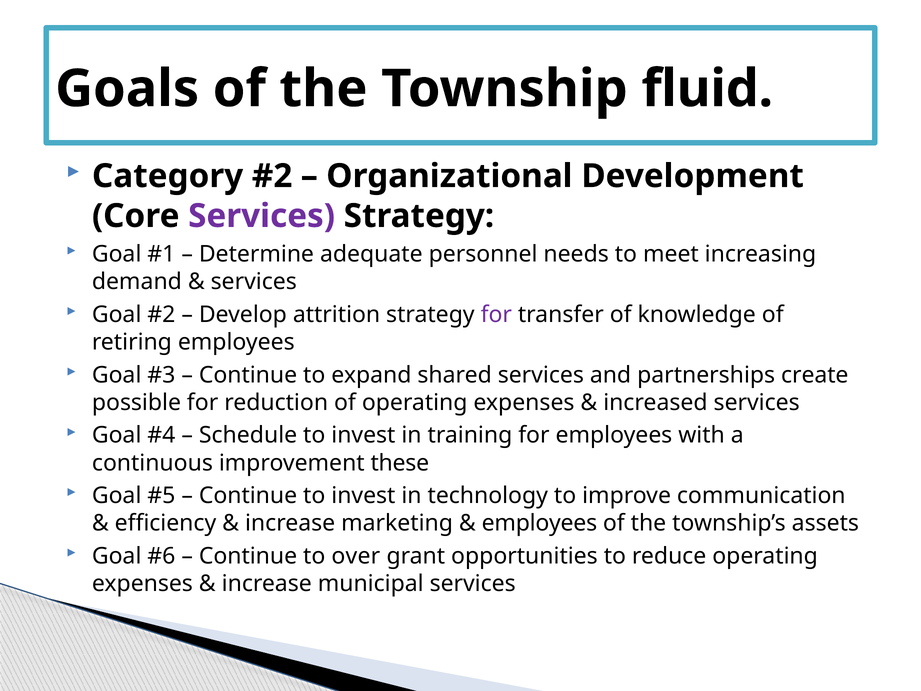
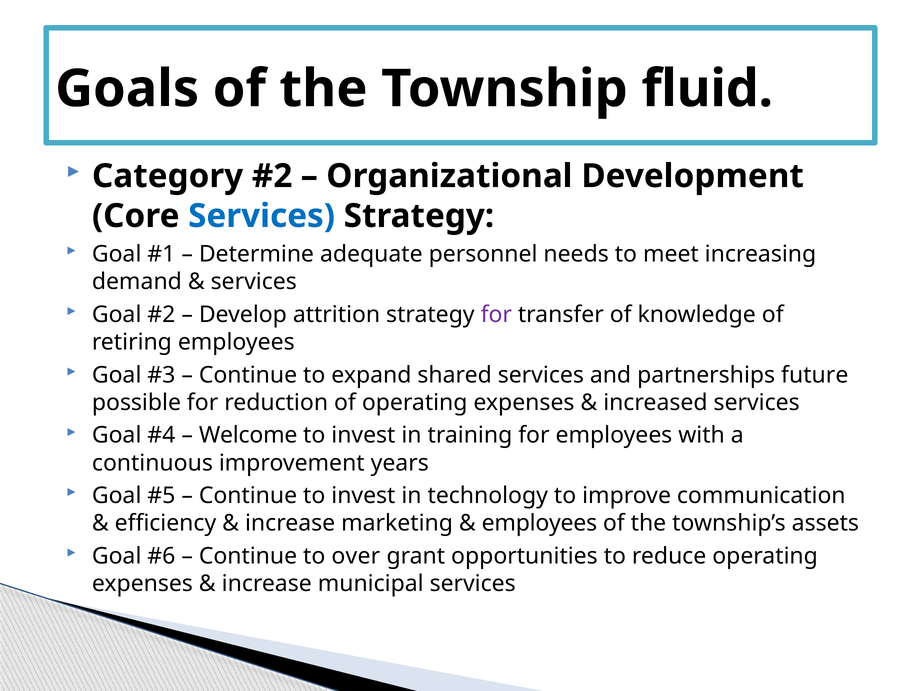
Services colour: purple -> blue (262, 216)
create: create -> future (815, 375)
Schedule: Schedule -> Welcome (248, 435)
these: these -> years (400, 463)
